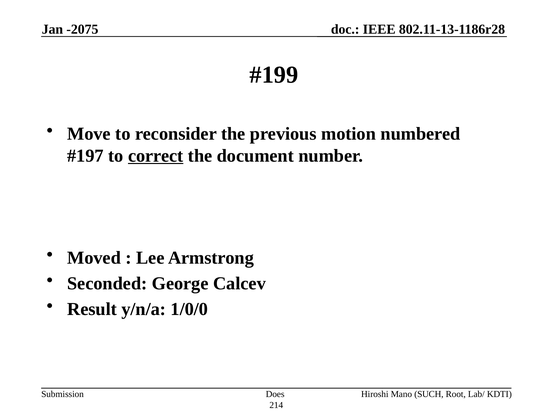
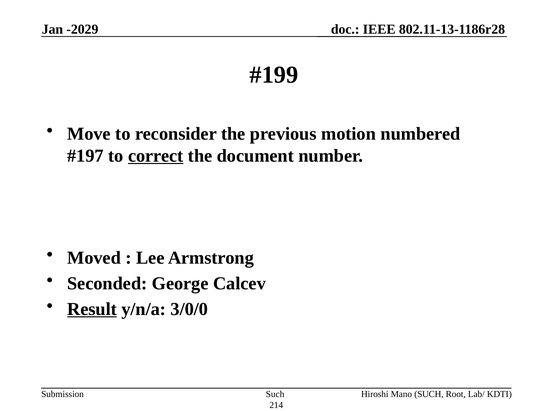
-2075: -2075 -> -2029 (82, 29)
Result underline: none -> present (92, 309)
1/0/0: 1/0/0 -> 3/0/0 (189, 309)
Does: Does -> Such (275, 394)
